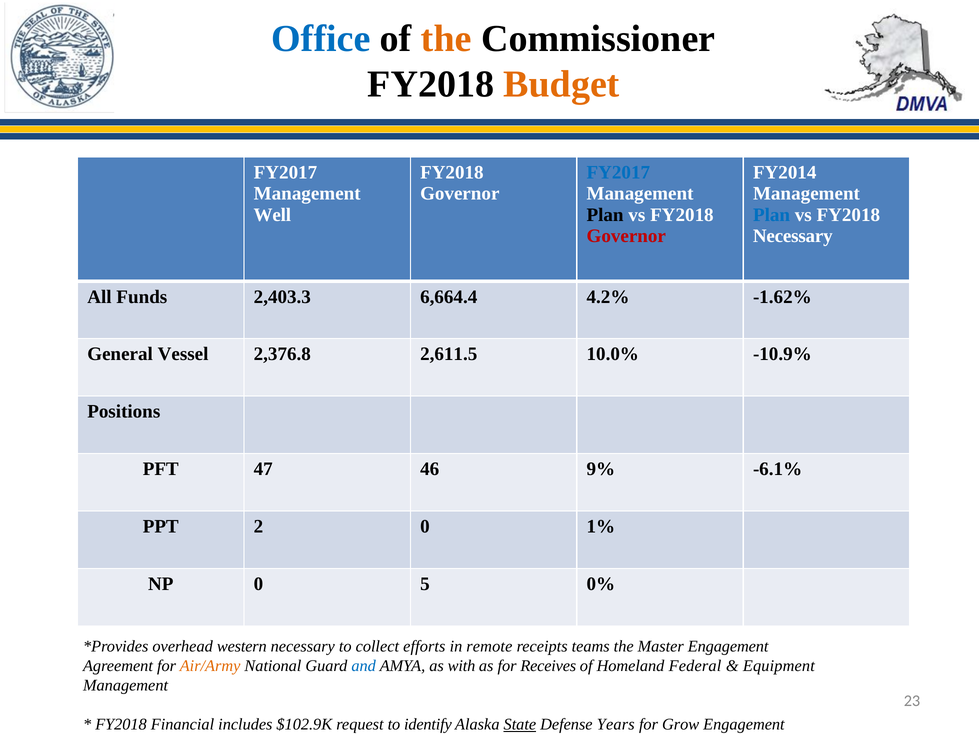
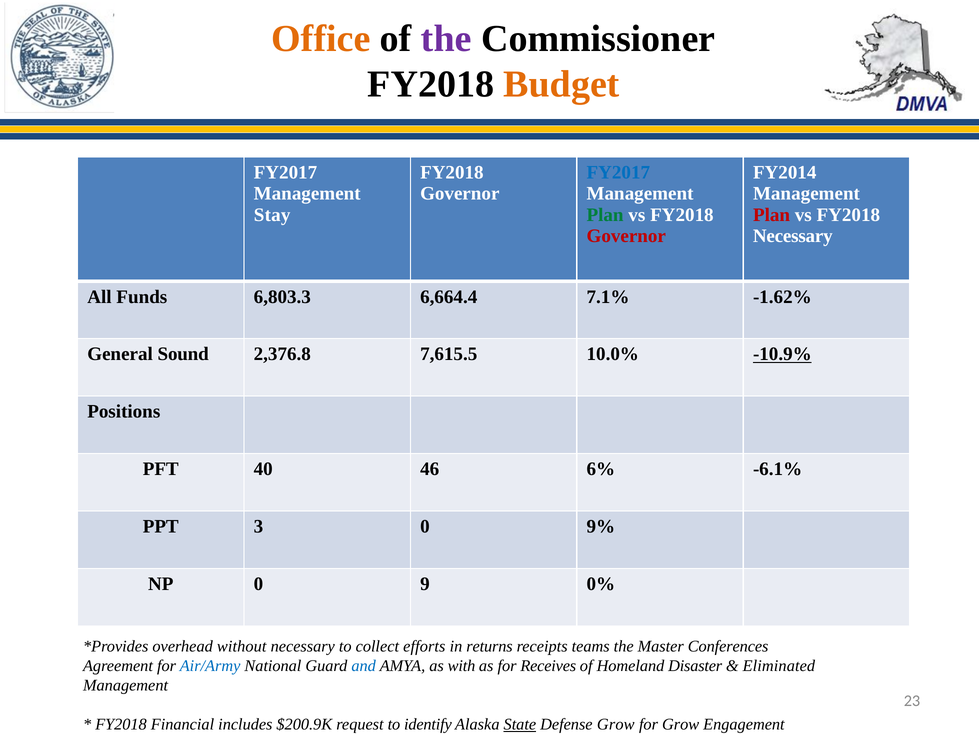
Office colour: blue -> orange (321, 38)
the colour: orange -> purple (446, 38)
Well: Well -> Stay (272, 215)
Plan colour: black -> green (605, 215)
Plan colour: blue -> red (772, 215)
2,403.3: 2,403.3 -> 6,803.3 (282, 297)
4.2%: 4.2% -> 7.1% (608, 297)
Vessel: Vessel -> Sound (183, 354)
2,611.5: 2,611.5 -> 7,615.5 (449, 354)
-10.9% underline: none -> present (782, 354)
47: 47 -> 40 (263, 469)
9%: 9% -> 6% (601, 469)
2: 2 -> 3 (258, 527)
1%: 1% -> 9% (601, 527)
5: 5 -> 9 (425, 584)
western: western -> without (242, 646)
remote: remote -> returns (490, 646)
Master Engagement: Engagement -> Conferences (728, 646)
Air/Army colour: orange -> blue (210, 666)
Federal: Federal -> Disaster (695, 666)
Equipment: Equipment -> Eliminated (779, 666)
$102.9K: $102.9K -> $200.9K (304, 725)
Defense Years: Years -> Grow (616, 725)
